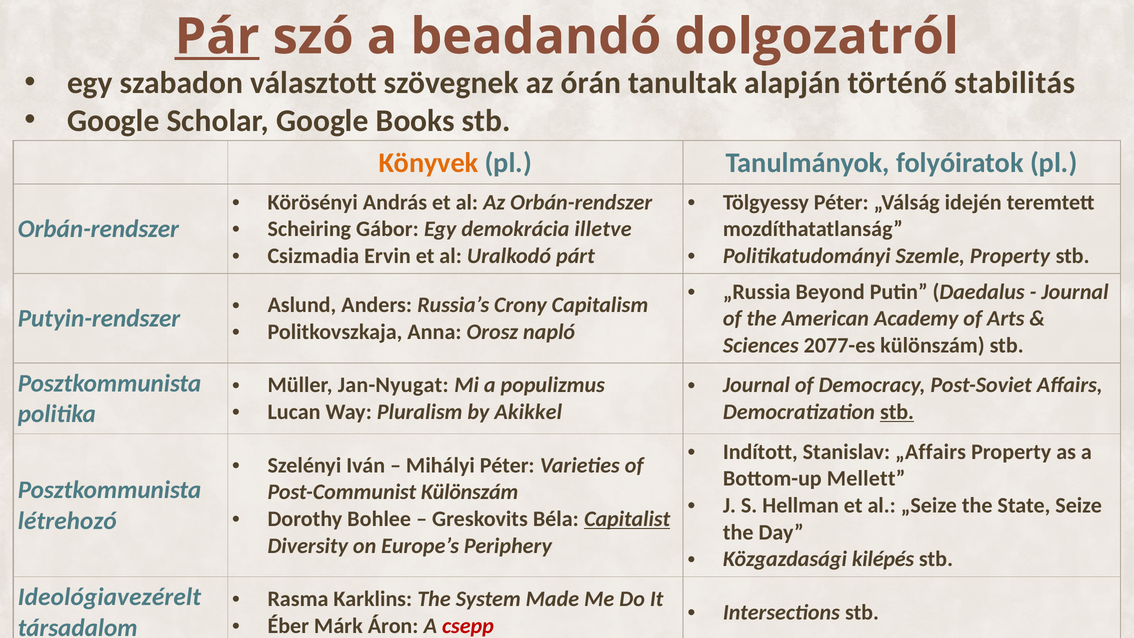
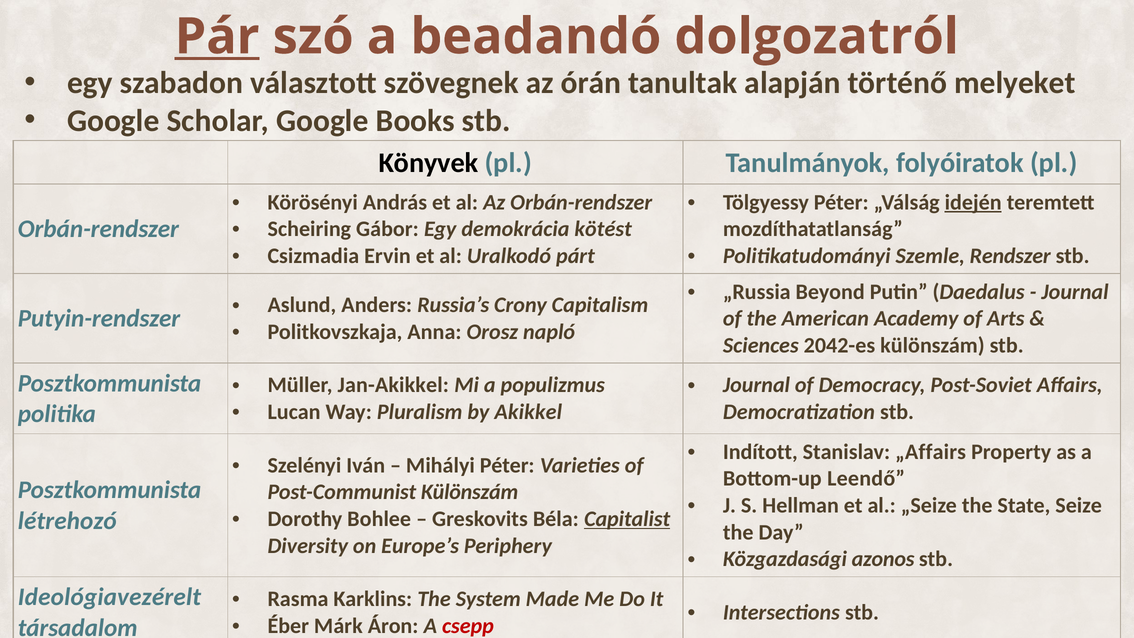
stabilitás: stabilitás -> melyeket (1015, 83)
Könyvek colour: orange -> black (428, 163)
idején underline: none -> present (973, 202)
illetve: illetve -> kötést (603, 229)
Szemle Property: Property -> Rendszer (1010, 256)
2077-es: 2077-es -> 2042-es (839, 345)
Jan-Nyugat: Jan-Nyugat -> Jan-Akikkel (393, 385)
stb underline: present -> none (897, 412)
Mellett: Mellett -> Leendő (866, 479)
kilépés: kilépés -> azonos (883, 559)
